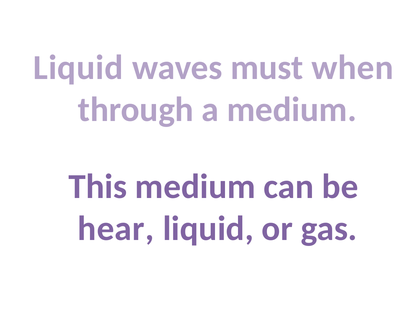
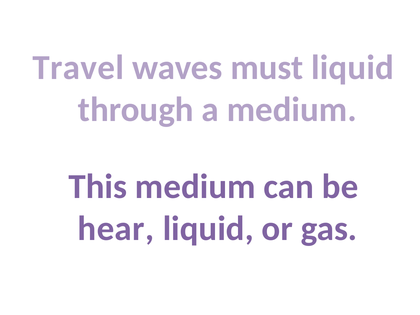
Liquid: Liquid -> Travel (78, 68)
must when: when -> liquid (353, 68)
